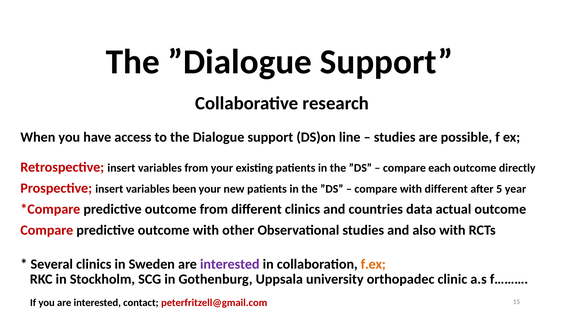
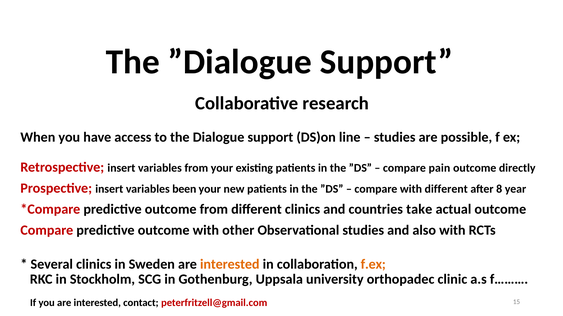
each: each -> pain (439, 168)
5: 5 -> 8 (499, 189)
data: data -> take (419, 210)
interested colour: purple -> orange (230, 265)
